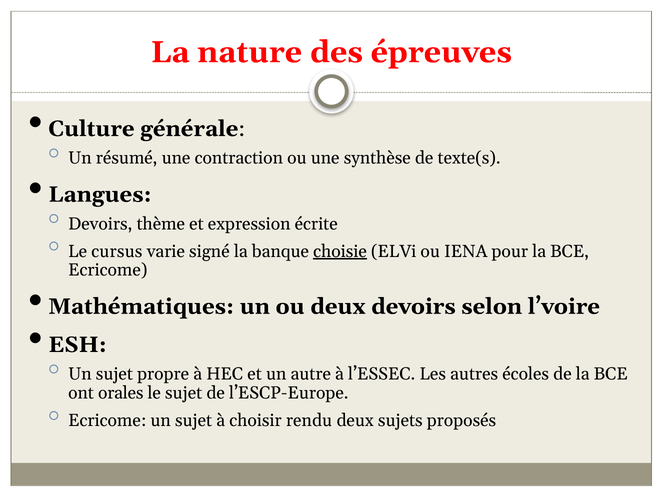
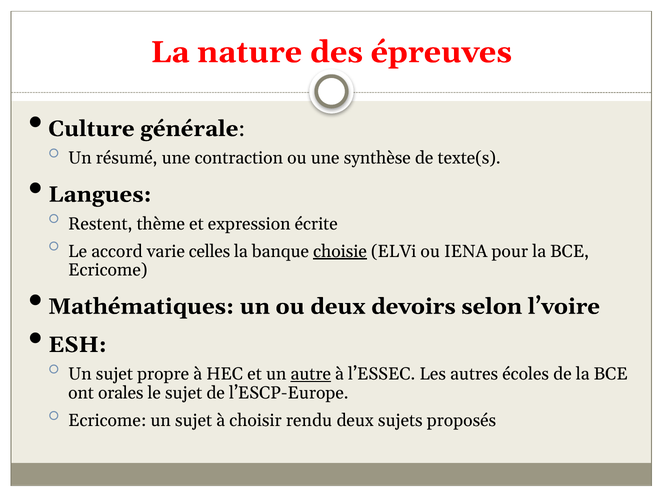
Devoirs: Devoirs -> Restent (100, 224)
cursus: cursus -> accord (117, 251)
signé: signé -> celles (210, 251)
autre underline: none -> present (311, 374)
